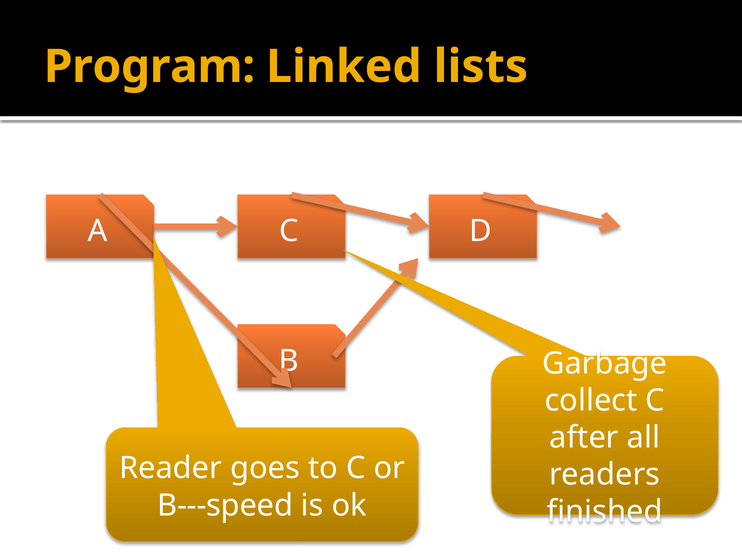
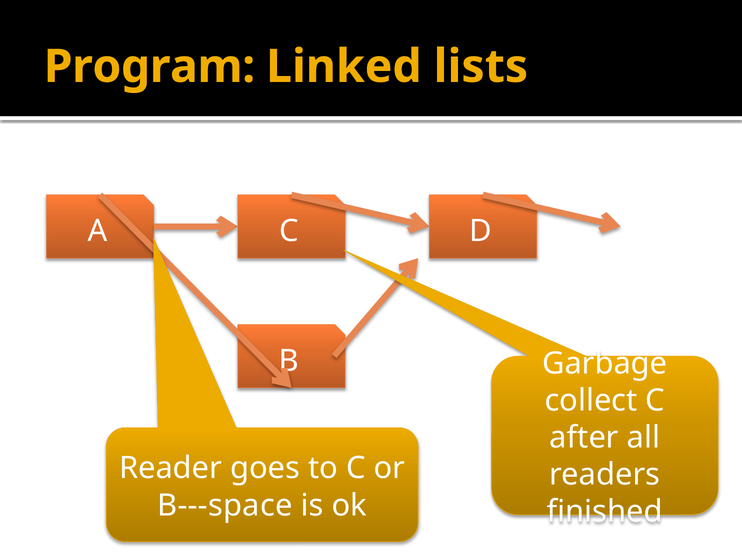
B---speed: B---speed -> B---space (225, 506)
